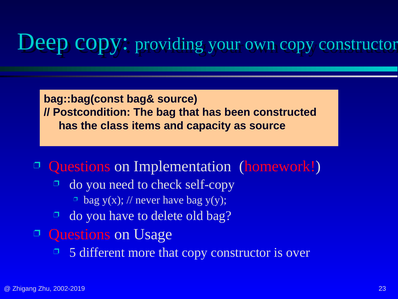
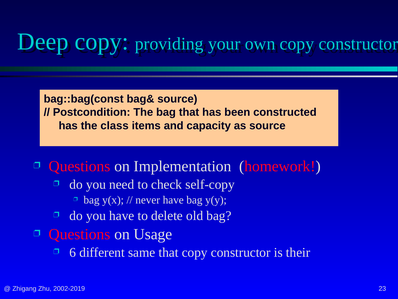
5: 5 -> 6 (73, 252)
more: more -> same (142, 252)
over: over -> their (298, 252)
